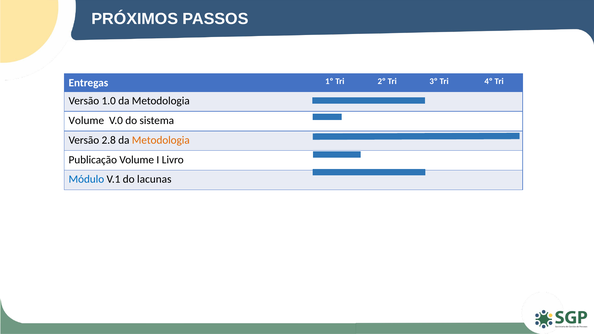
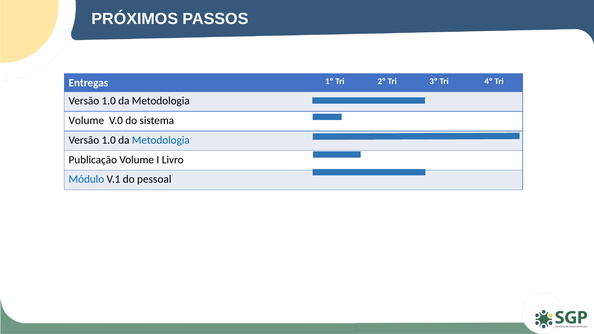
2.8: 2.8 -> 1.0 (109, 140)
Metodologia colour: orange -> blue (161, 140)
lacunas: lacunas -> pessoal (154, 179)
